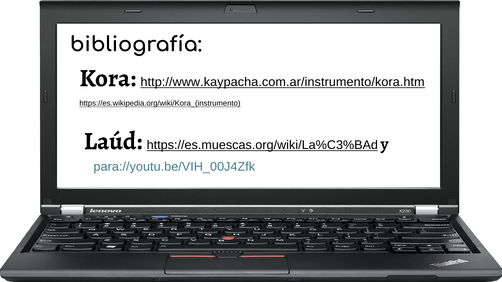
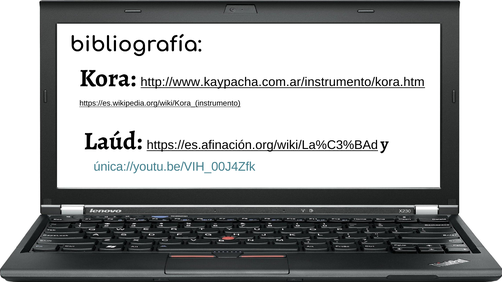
https://es.muescas.org/wiki/La%C3%BAd: https://es.muescas.org/wiki/La%C3%BAd -> https://es.afinación.org/wiki/La%C3%BAd (262, 145)
para://youtu.be/VIH_00J4Zfk: para://youtu.be/VIH_00J4Zfk -> única://youtu.be/VIH_00J4Zfk (174, 167)
